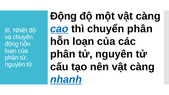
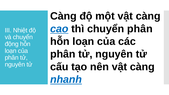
Động: Động -> Càng (63, 16)
